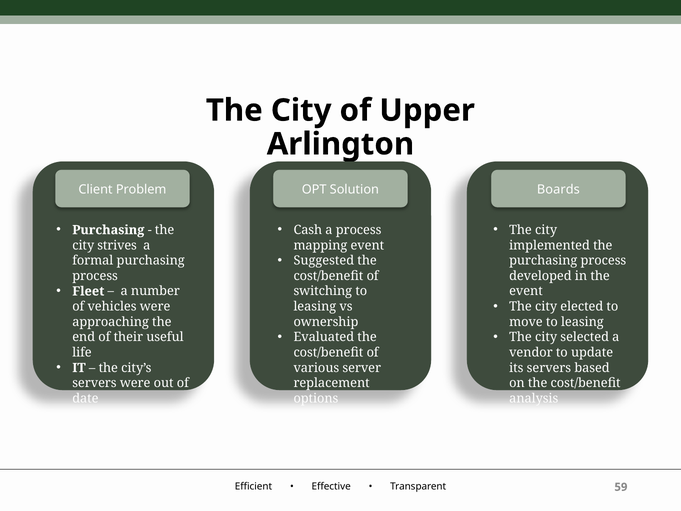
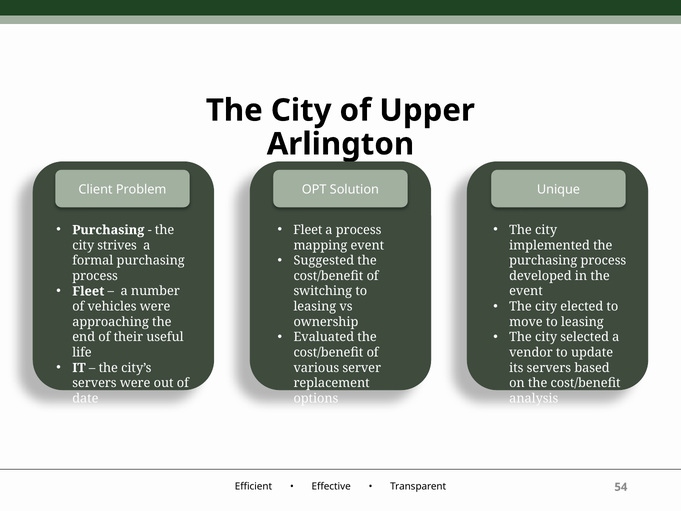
Boards: Boards -> Unique (558, 189)
Cash: Cash -> Fleet (308, 230)
59: 59 -> 54 (621, 487)
